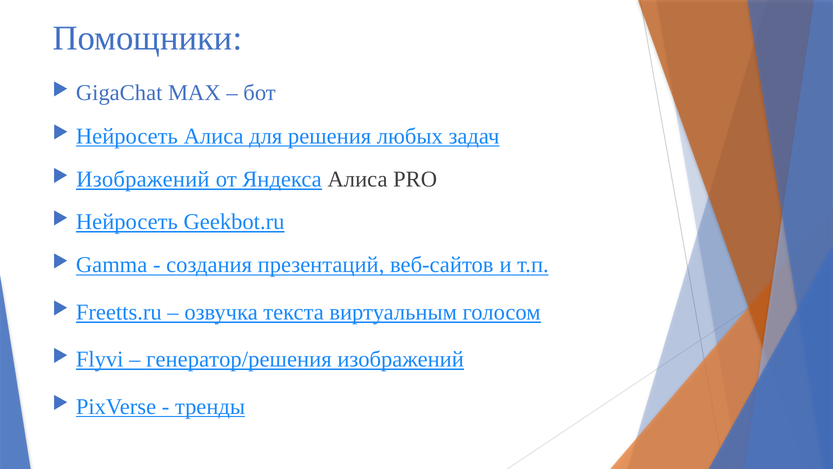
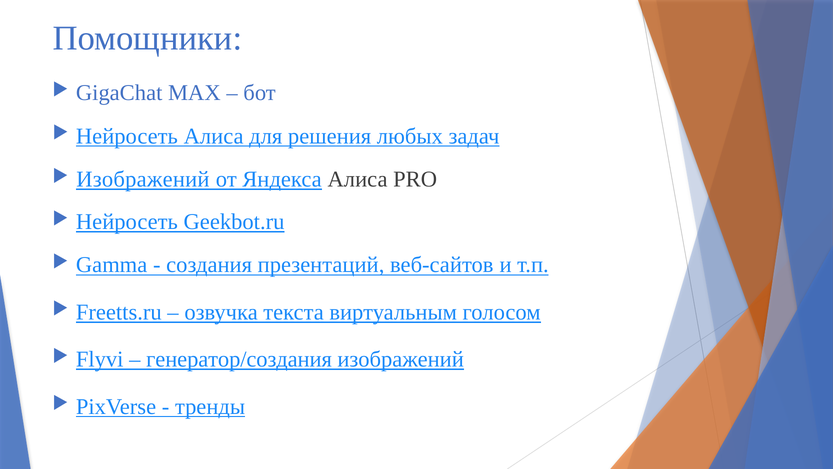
генератор/решения: генератор/решения -> генератор/создания (239, 359)
